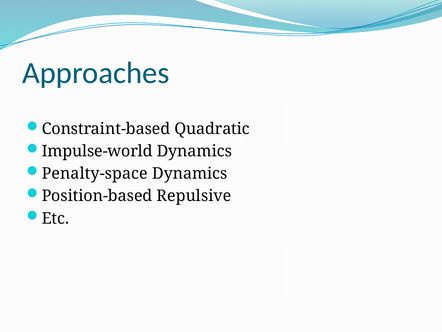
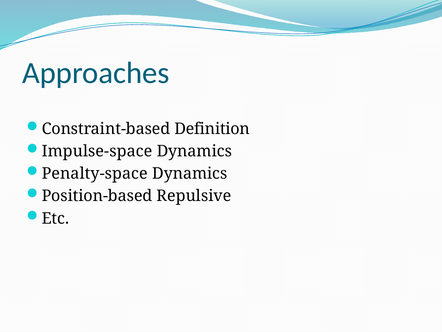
Quadratic: Quadratic -> Definition (212, 129)
Impulse-world: Impulse-world -> Impulse-space (97, 151)
